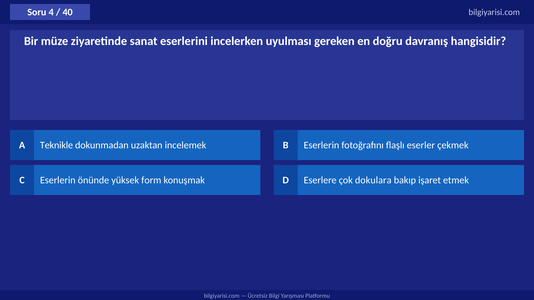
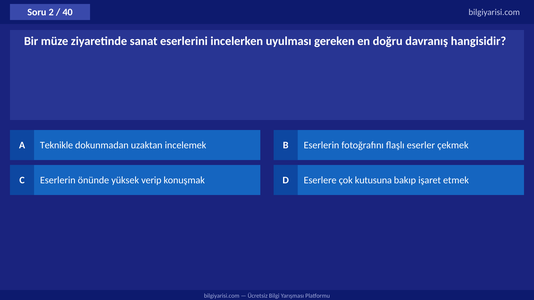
4: 4 -> 2 (51, 12)
form: form -> verip (151, 180)
dokulara: dokulara -> kutusuna (373, 180)
